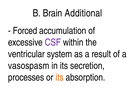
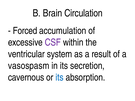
Additional: Additional -> Circulation (83, 13)
processes: processes -> cavernous (26, 78)
its colour: orange -> blue (59, 78)
